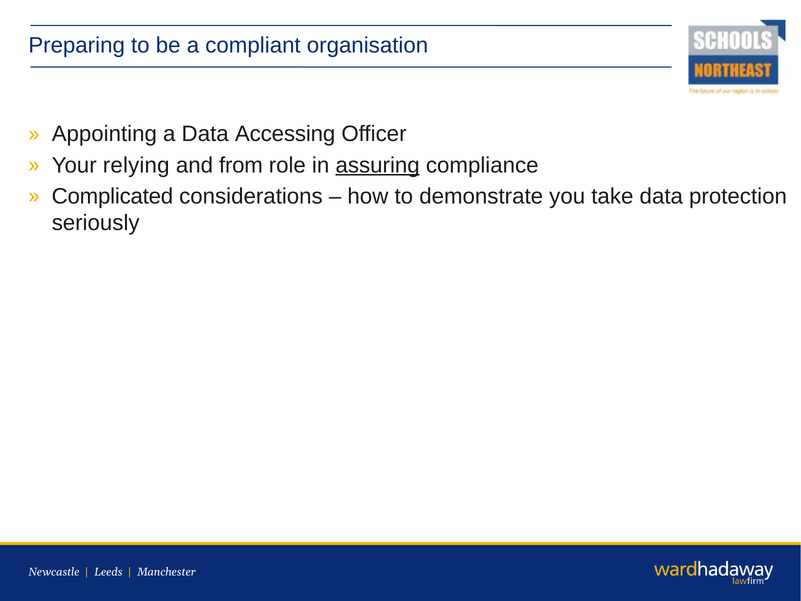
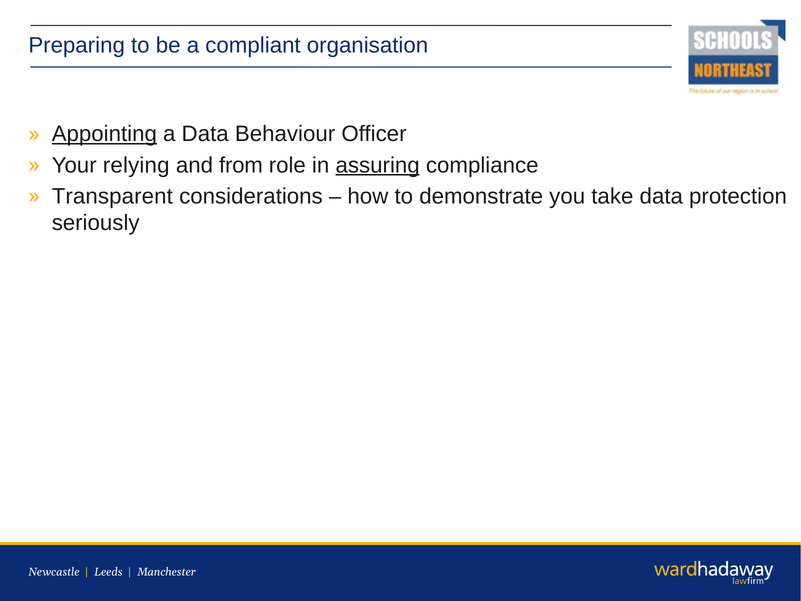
Appointing underline: none -> present (104, 134)
Accessing: Accessing -> Behaviour (285, 134)
Complicated: Complicated -> Transparent (112, 196)
